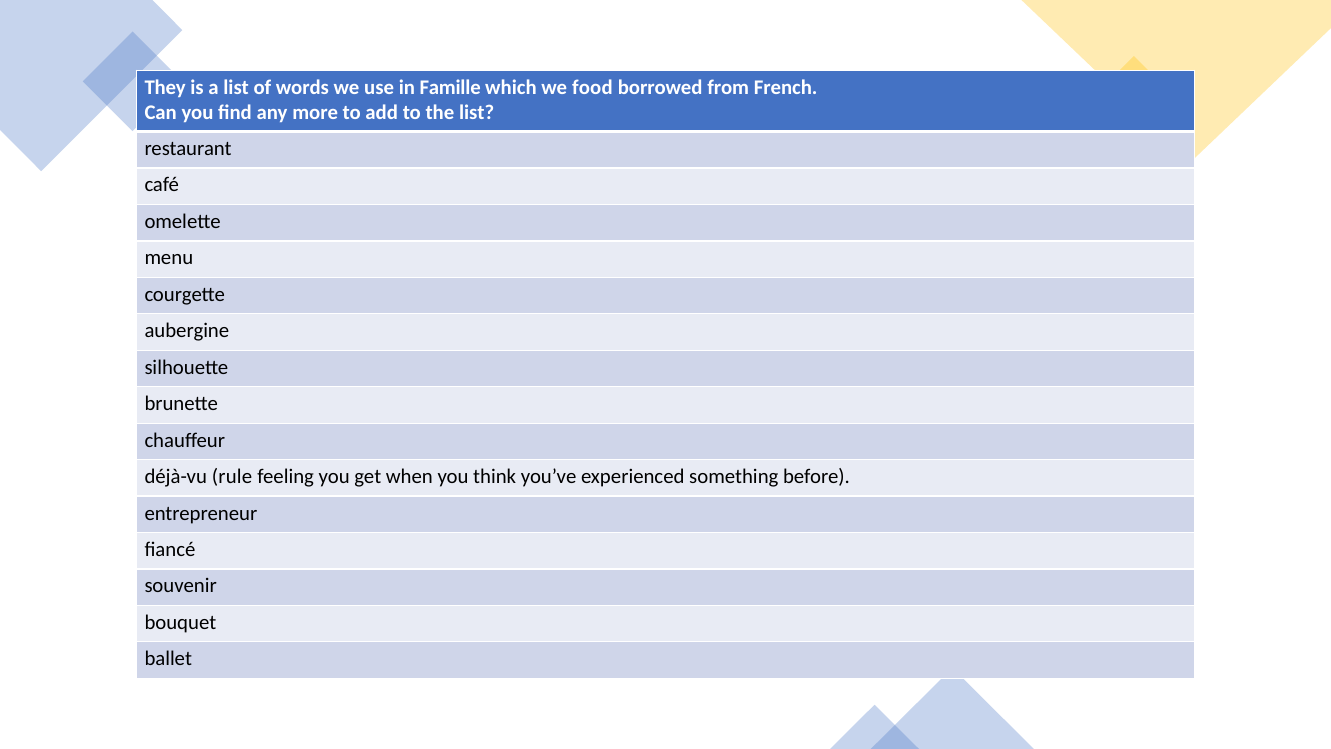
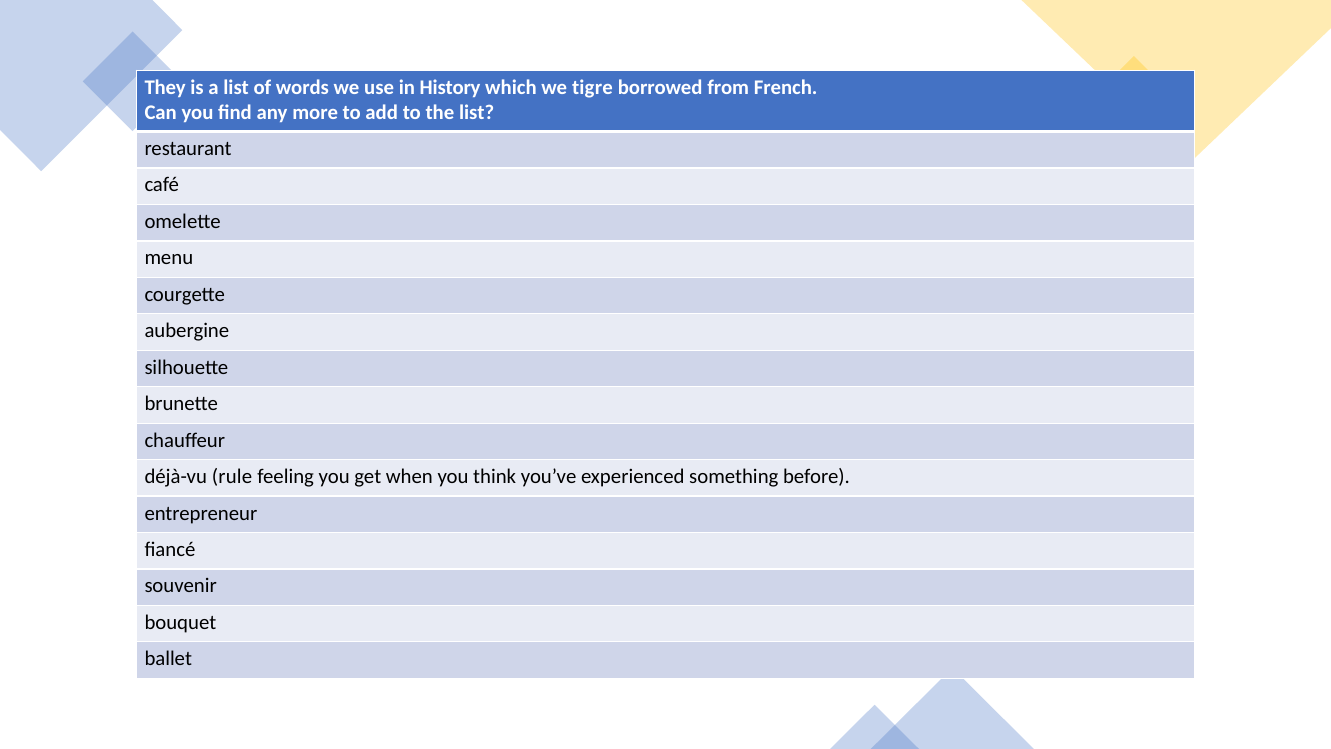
Famille: Famille -> History (450, 87)
food: food -> tigre (592, 87)
